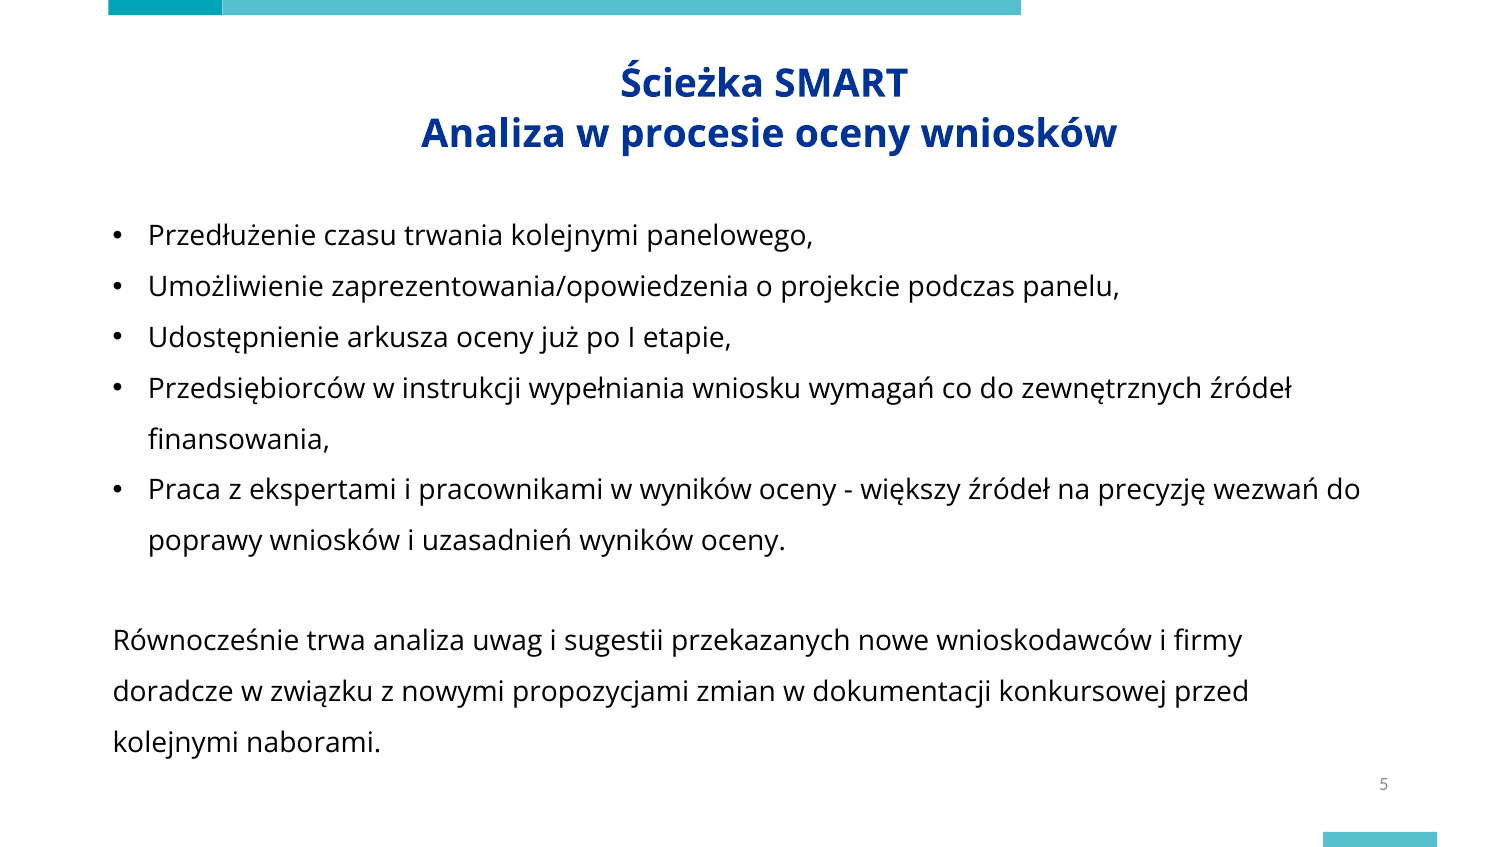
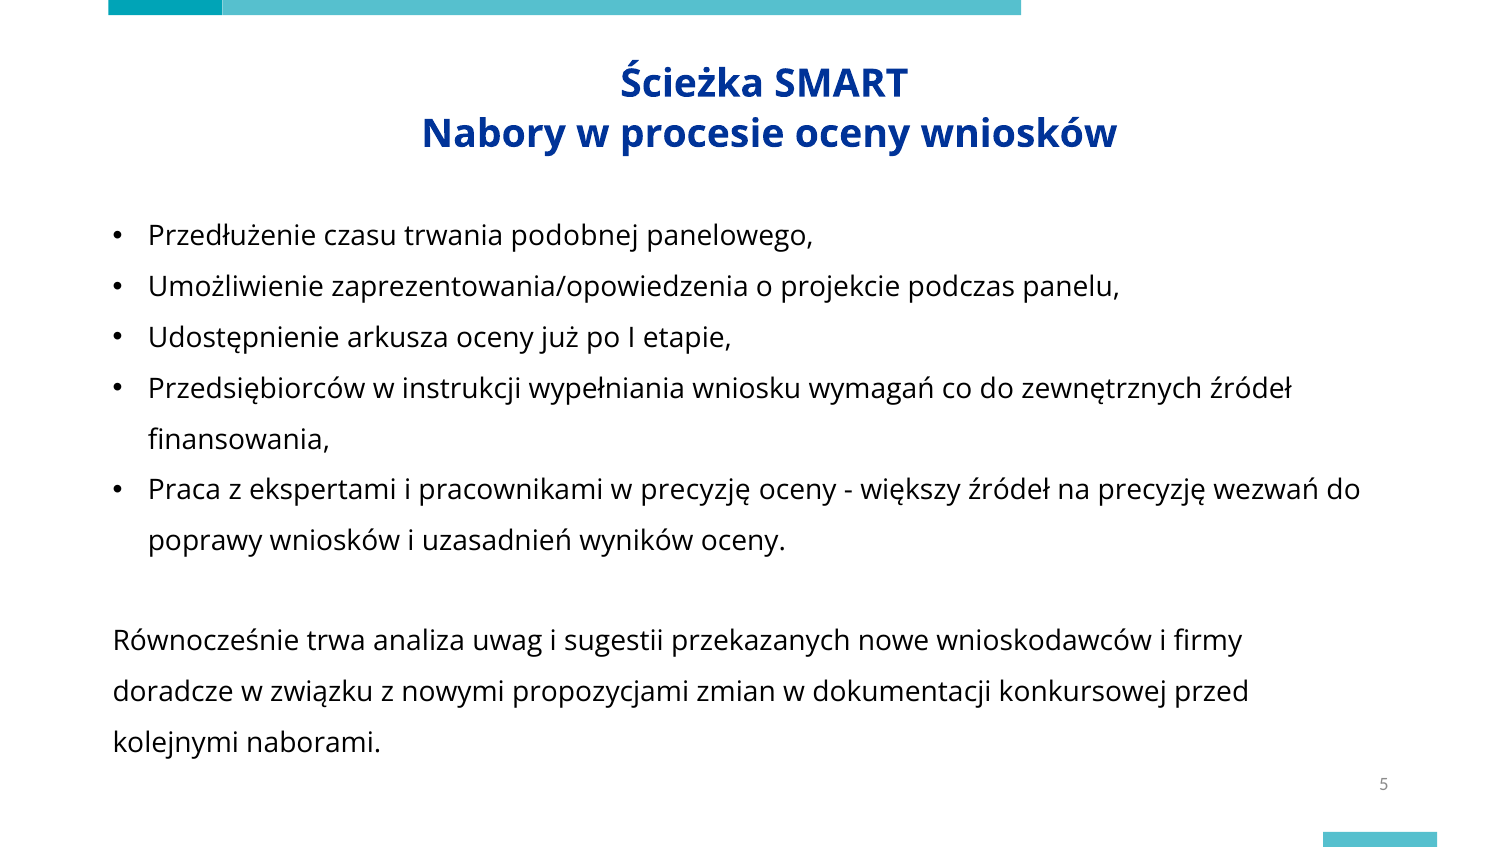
Analiza: Analiza -> Nabory (494, 134)
trwania kolejnymi: kolejnymi -> podobnej (575, 236)
w wyników: wyników -> precyzję (696, 491)
